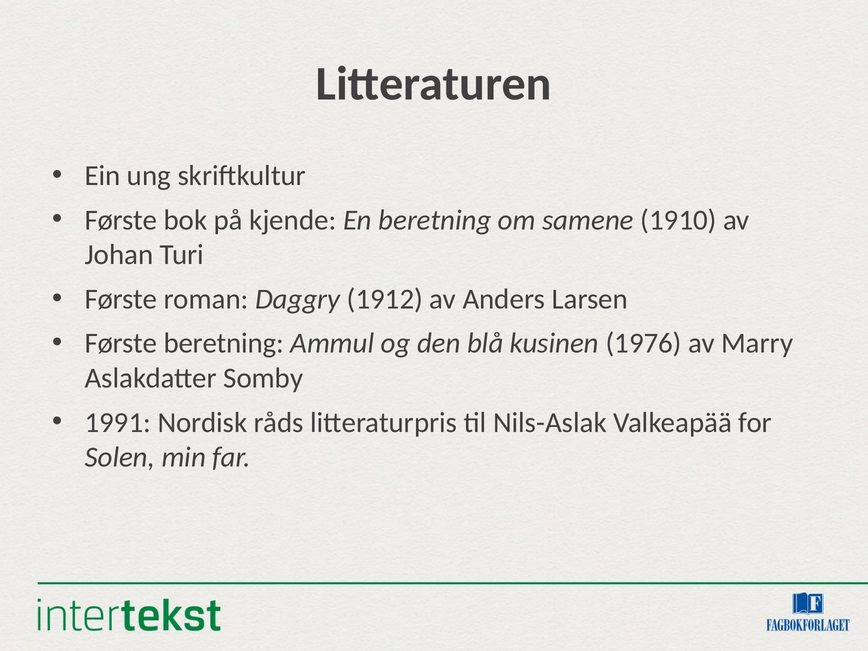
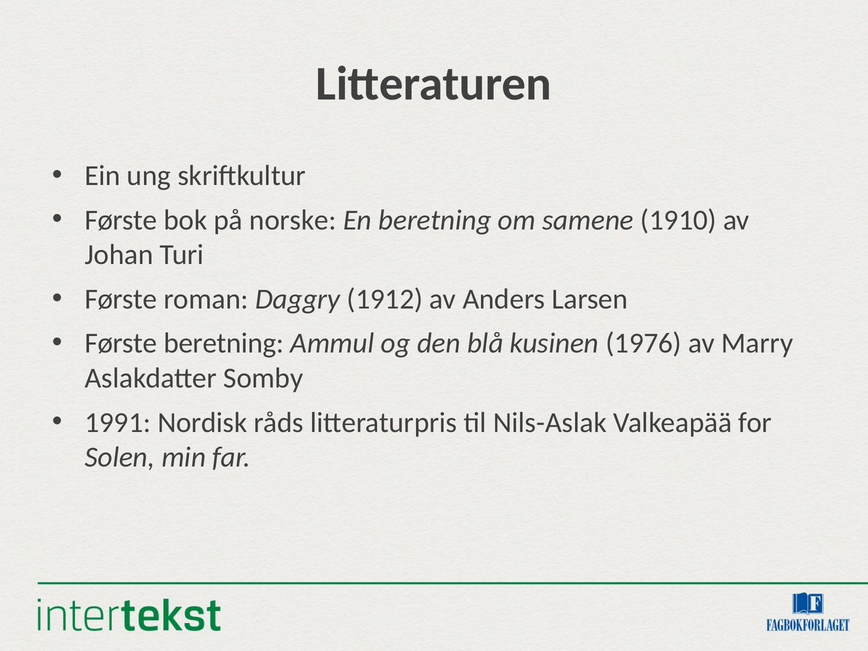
kjende: kjende -> norske (293, 220)
